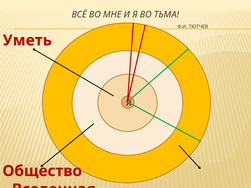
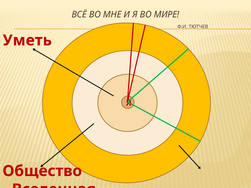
ТЬМА: ТЬМА -> МИРЕ (167, 14)
